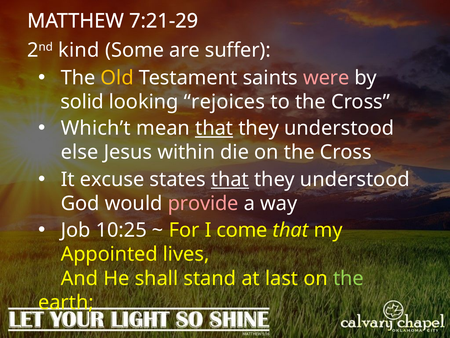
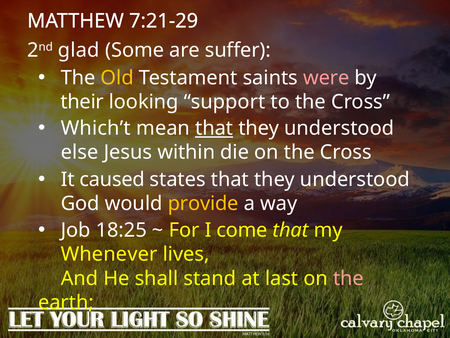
kind: kind -> glad (79, 50)
solid: solid -> their (82, 102)
rejoices: rejoices -> support (225, 102)
excuse: excuse -> caused (112, 179)
that underline: present -> none (230, 179)
provide colour: pink -> yellow (203, 203)
10:25: 10:25 -> 18:25 (121, 230)
Appointed: Appointed -> Whenever (109, 254)
the colour: light green -> pink (348, 278)
